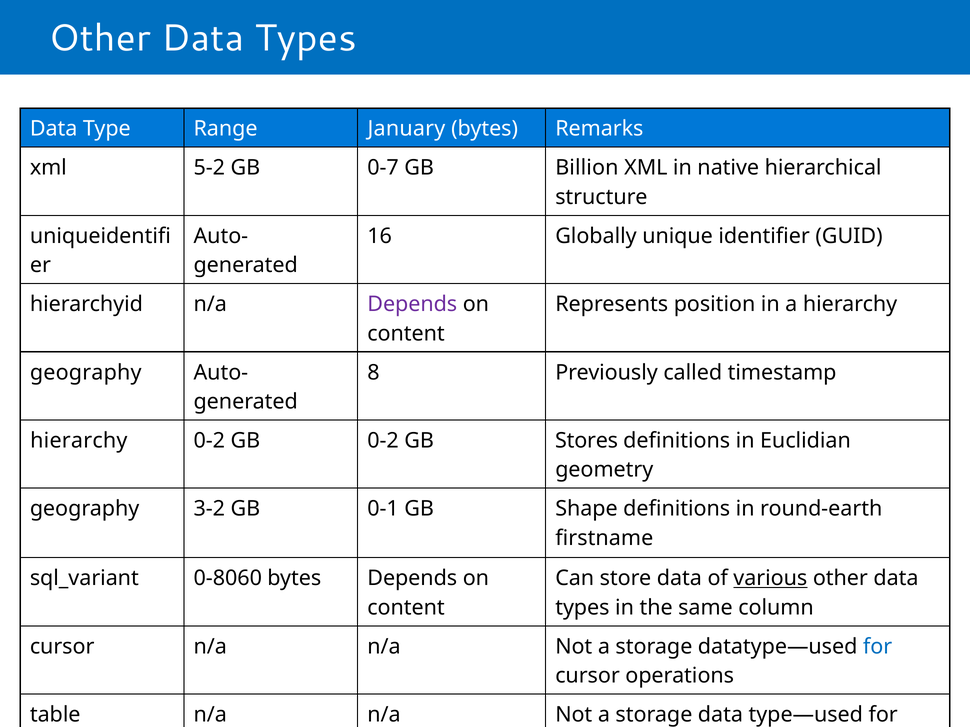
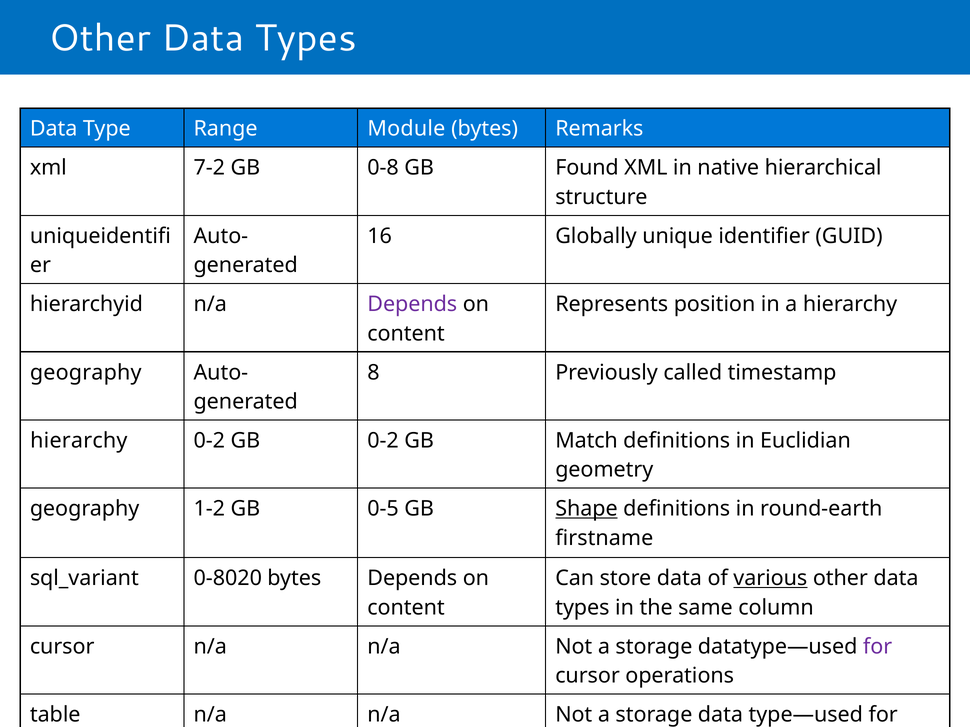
January: January -> Module (406, 129)
5-2: 5-2 -> 7-2 (209, 168)
0-7: 0-7 -> 0-8 (383, 168)
Billion: Billion -> Found (587, 168)
Stores: Stores -> Match (587, 441)
3-2: 3-2 -> 1-2 (209, 509)
0-1: 0-1 -> 0-5 (383, 509)
Shape underline: none -> present (586, 509)
0-8060: 0-8060 -> 0-8020 (228, 579)
for colour: blue -> purple (878, 647)
